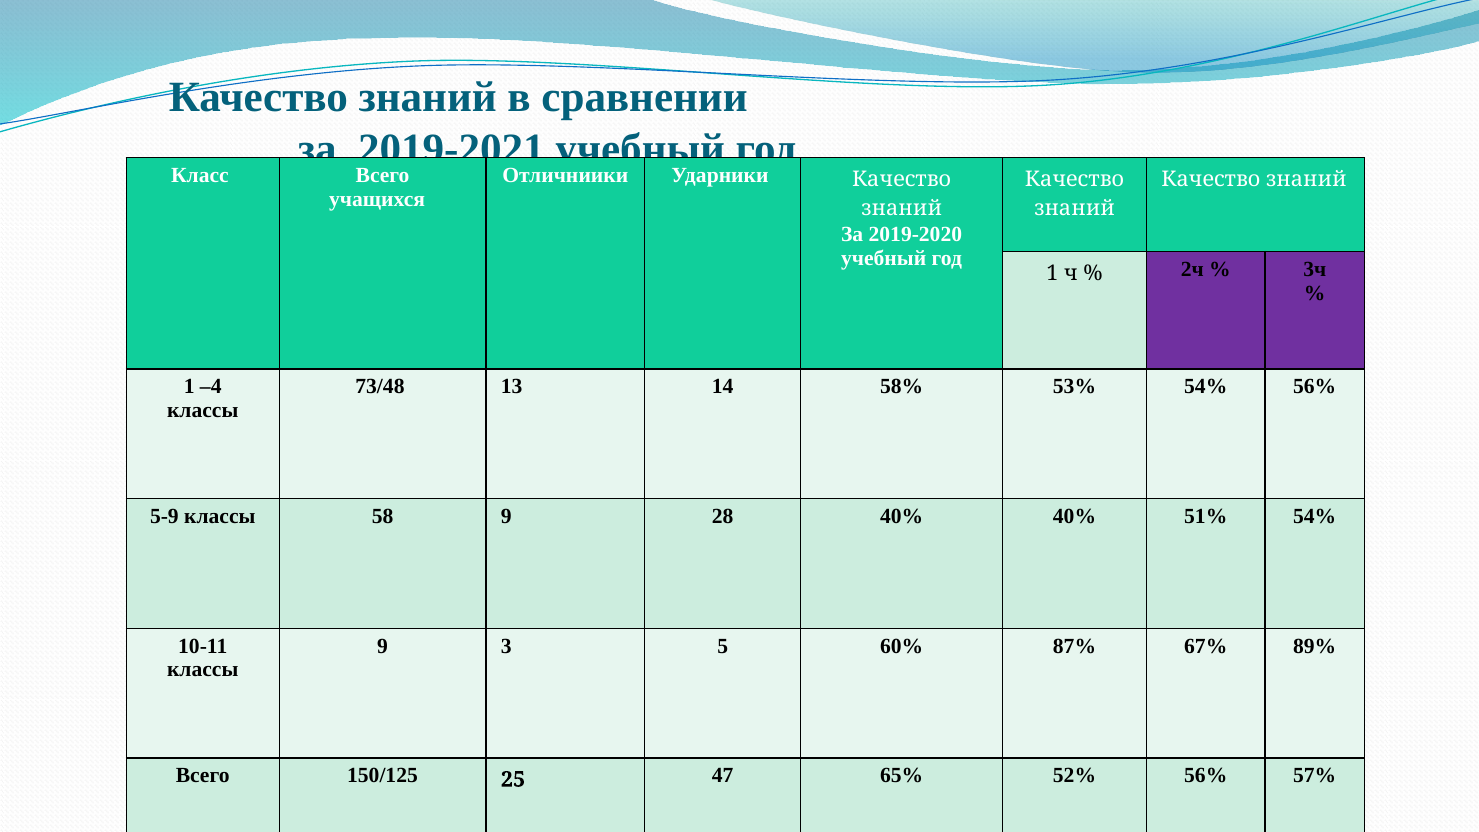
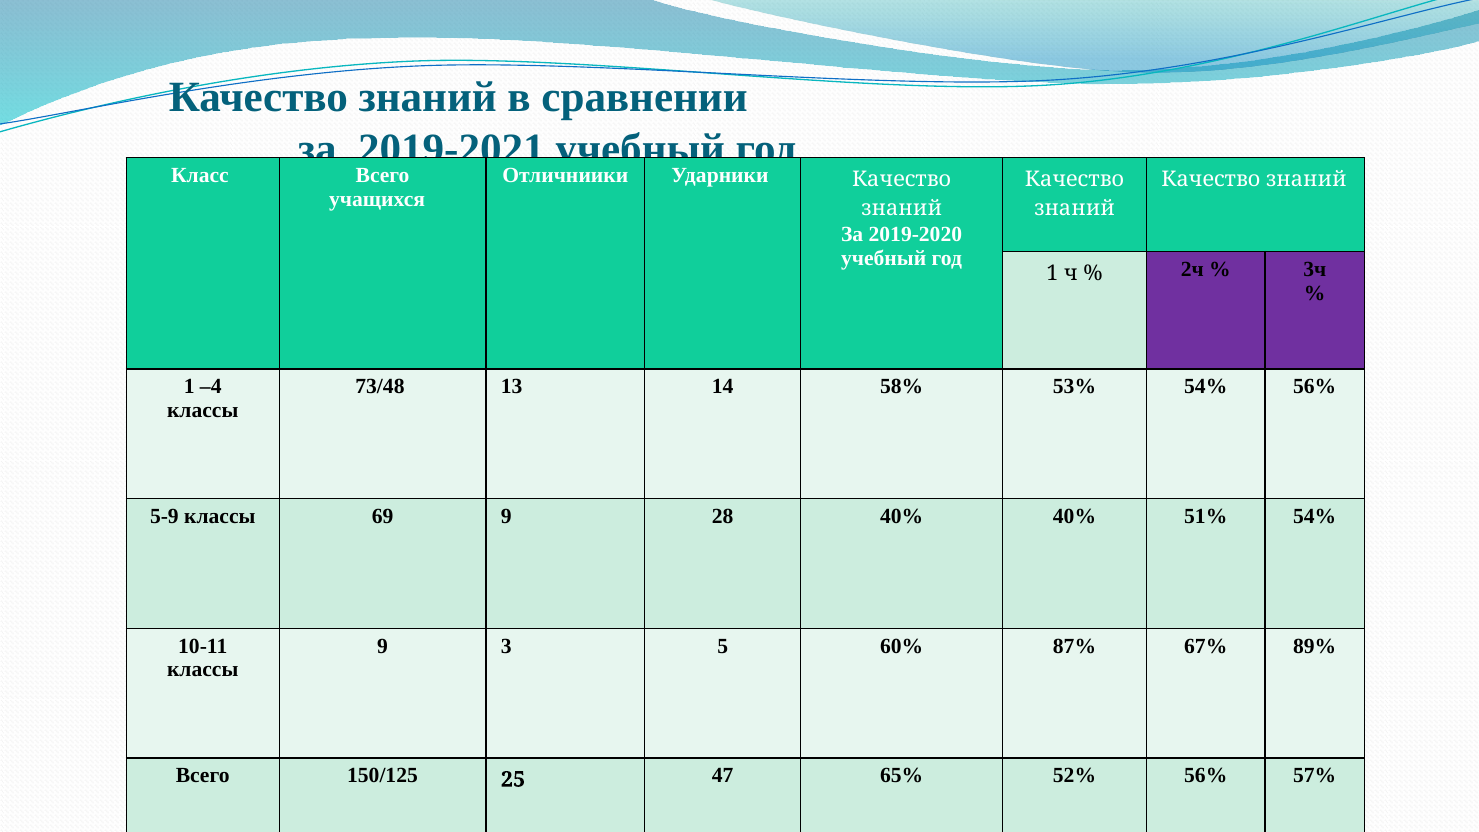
58: 58 -> 69 (383, 516)
